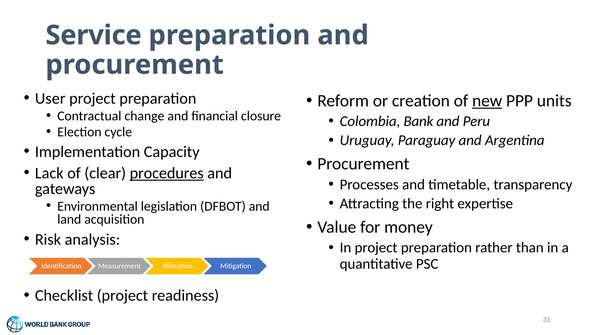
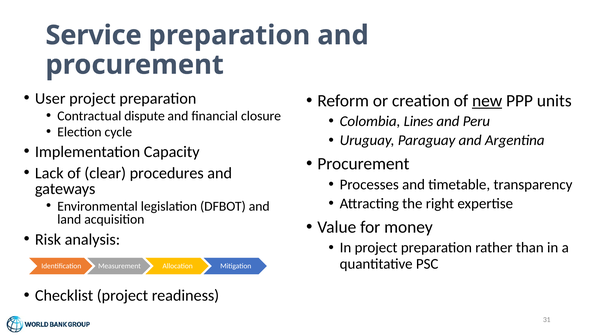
change: change -> dispute (145, 116)
Bank: Bank -> Lines (418, 121)
procedures underline: present -> none (167, 173)
